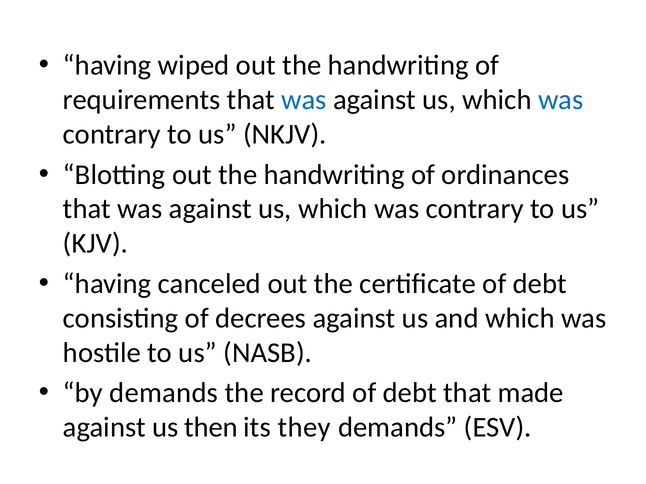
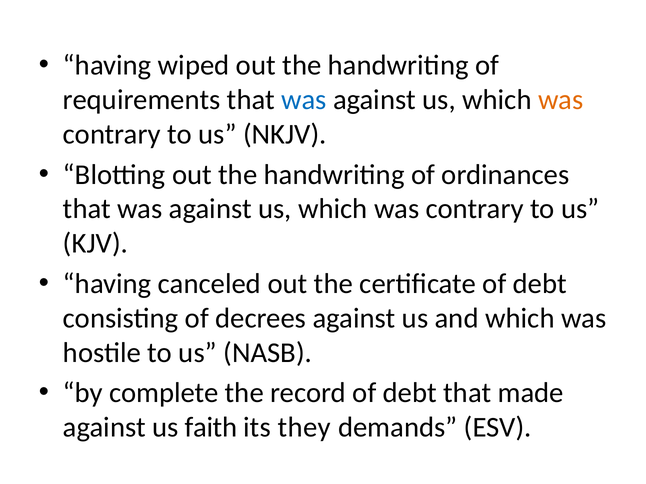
was colour: blue -> orange (561, 100)
by demands: demands -> complete (164, 393)
then: then -> faith (211, 428)
